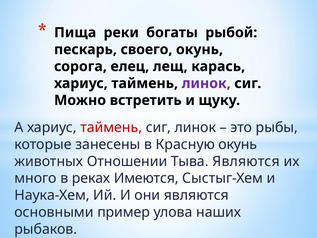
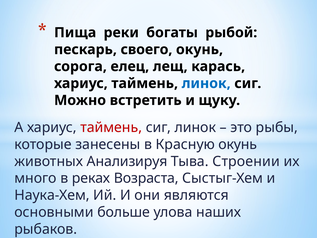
линок colour: purple -> blue (206, 83)
Отношении: Отношении -> Анализируя (127, 161)
Тыва Являются: Являются -> Строении (246, 161)
Имеются: Имеются -> Возраста (146, 178)
пример: пример -> больше (124, 212)
